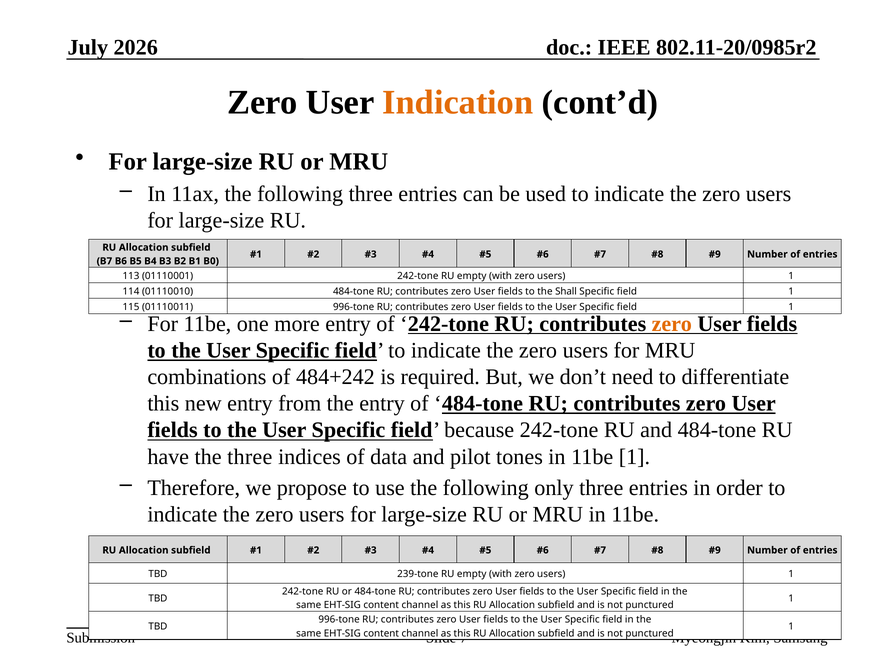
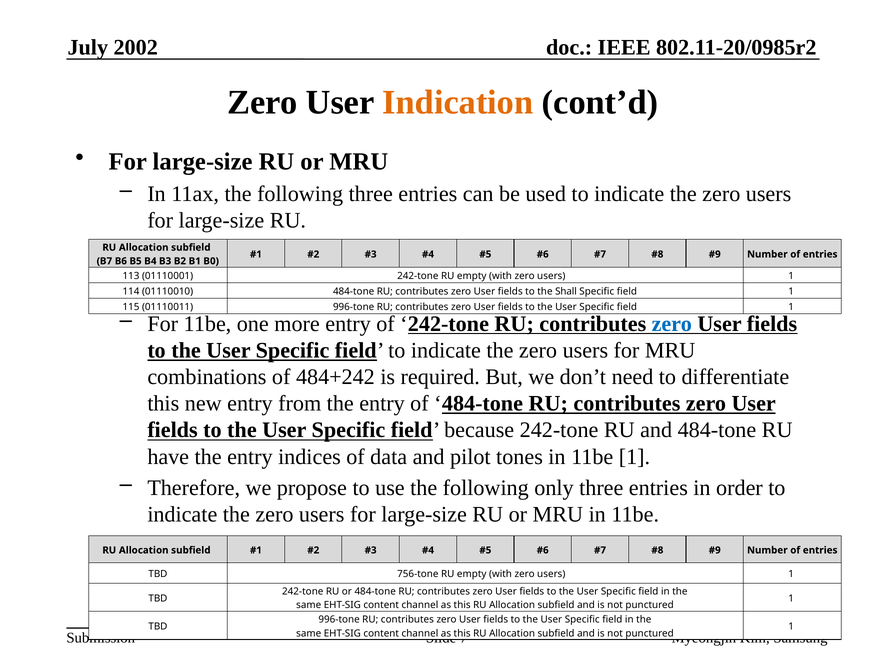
2026: 2026 -> 2002 (136, 47)
zero colour: orange -> blue (672, 324)
have the three: three -> entry (250, 456)
239-tone: 239-tone -> 756-tone (418, 574)
